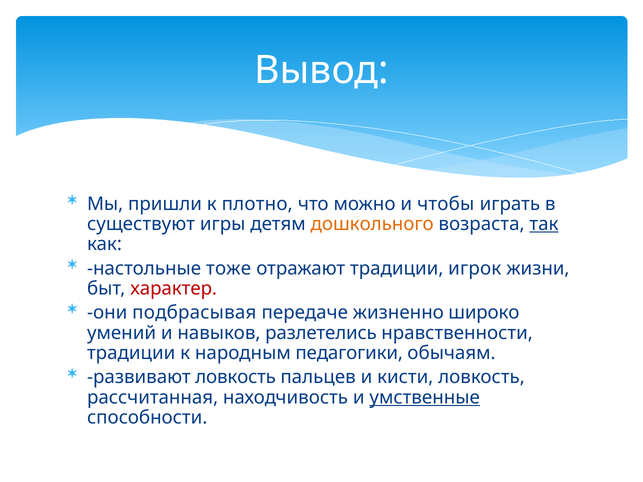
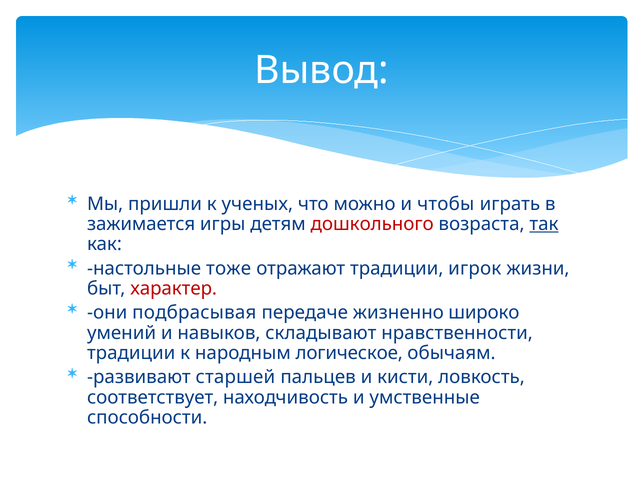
плотно: плотно -> ученых (257, 204)
существуют: существуют -> зажимается (141, 224)
дошкольного colour: orange -> red (372, 224)
разлетелись: разлетелись -> складывают (321, 333)
педагогики: педагогики -> логическое (349, 353)
развивают ловкость: ловкость -> старшей (235, 377)
рассчитанная: рассчитанная -> соответствует (153, 398)
умственные underline: present -> none (425, 398)
